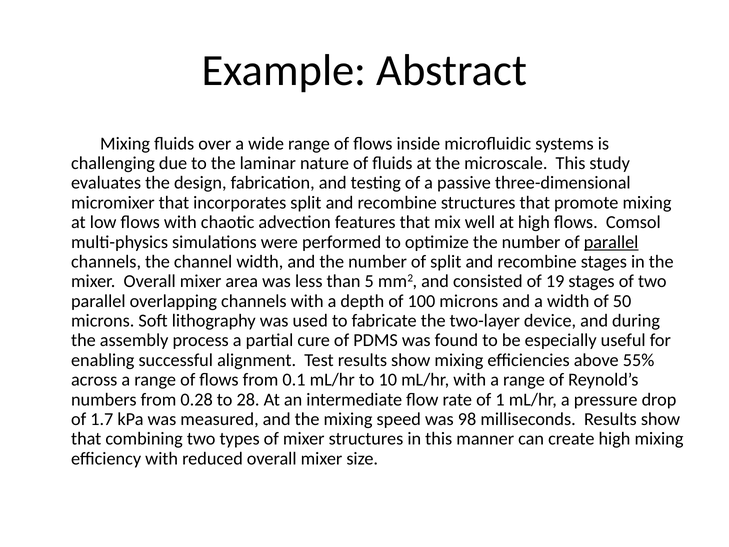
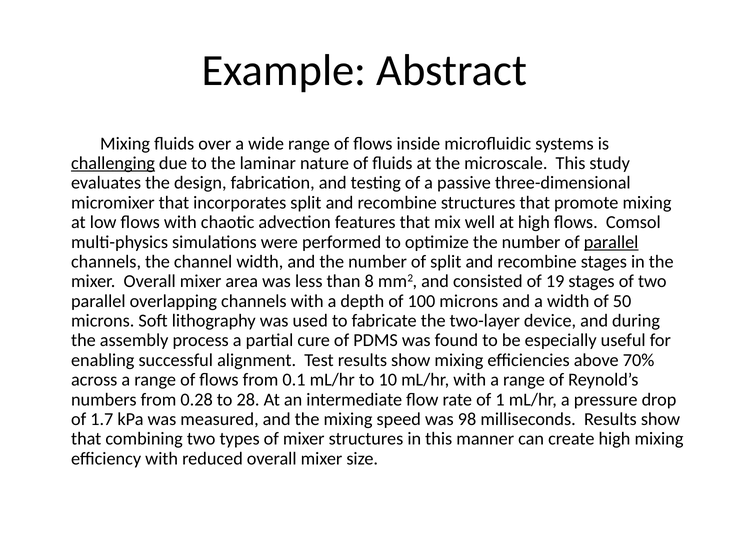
challenging underline: none -> present (113, 163)
5: 5 -> 8 (369, 281)
55%: 55% -> 70% (639, 360)
